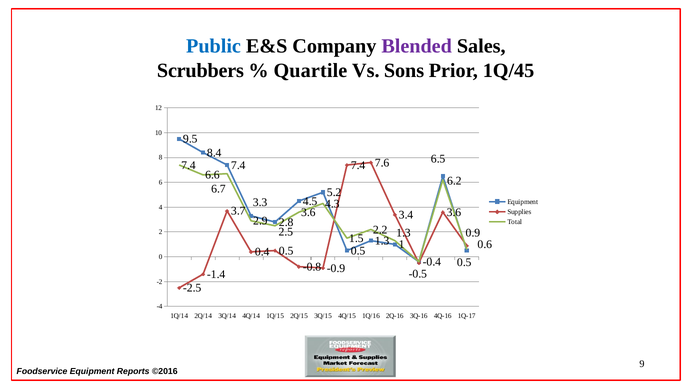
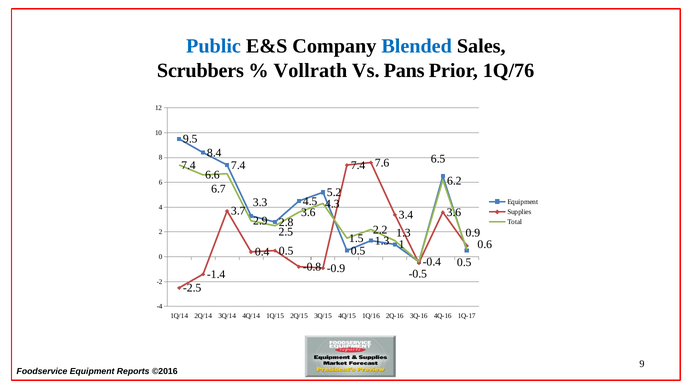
Blended colour: purple -> blue (417, 46)
Quartile: Quartile -> Vollrath (310, 71)
Sons: Sons -> Pans (404, 71)
1Q/45: 1Q/45 -> 1Q/76 (509, 71)
